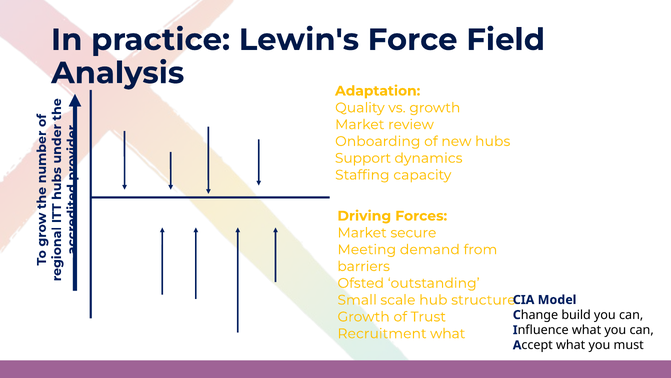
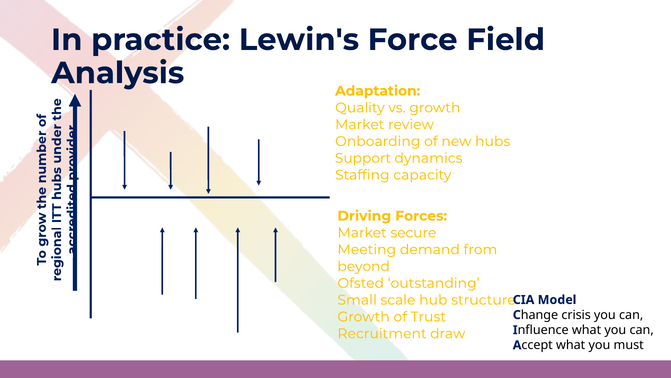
barriers: barriers -> beyond (364, 266)
build: build -> crisis (576, 314)
Recruitment what: what -> draw (448, 333)
